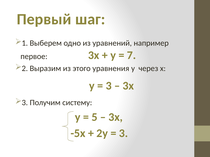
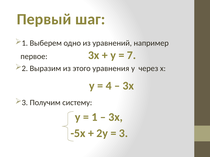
3: 3 -> 4 (109, 86)
5: 5 -> 1 (94, 117)
